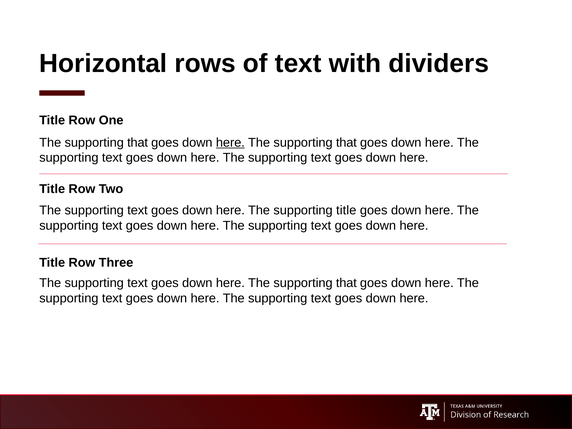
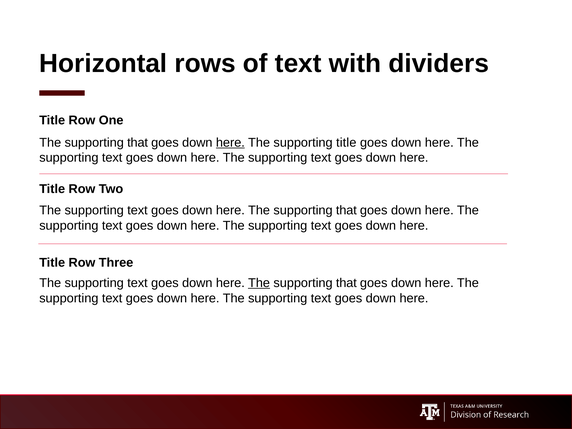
that: that -> title (346, 142)
title: title -> that (346, 210)
The underline: none -> present (259, 283)
